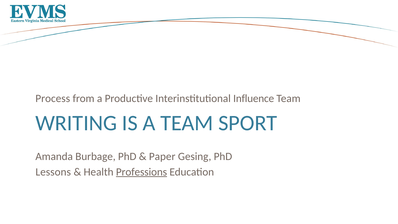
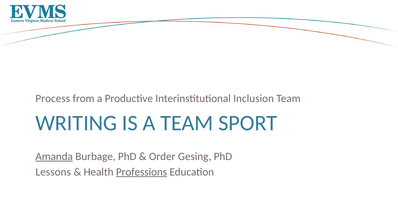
Influence: Influence -> Inclusion (254, 98)
Amanda underline: none -> present (54, 156)
Paper: Paper -> Order (162, 156)
